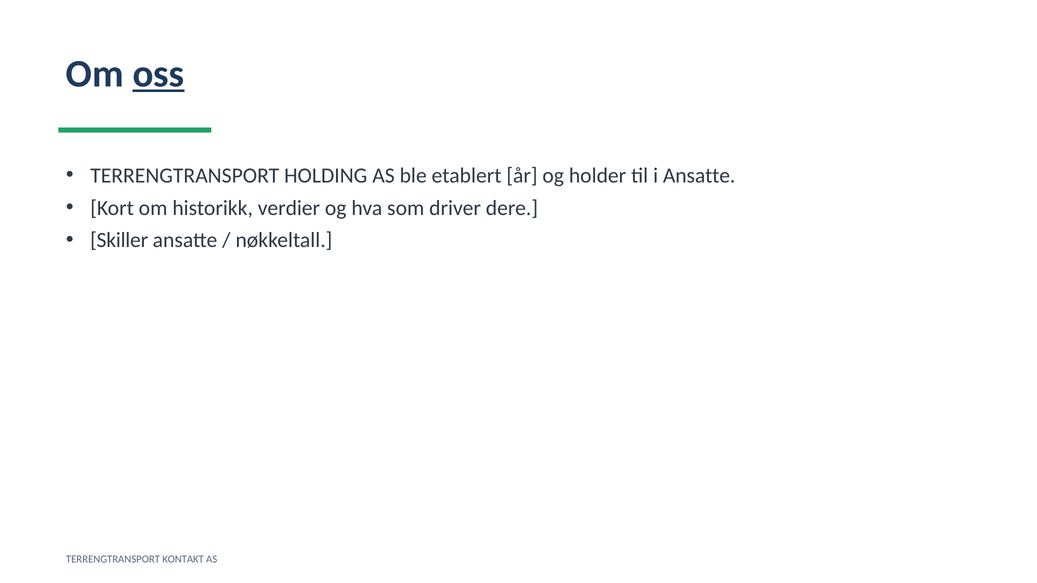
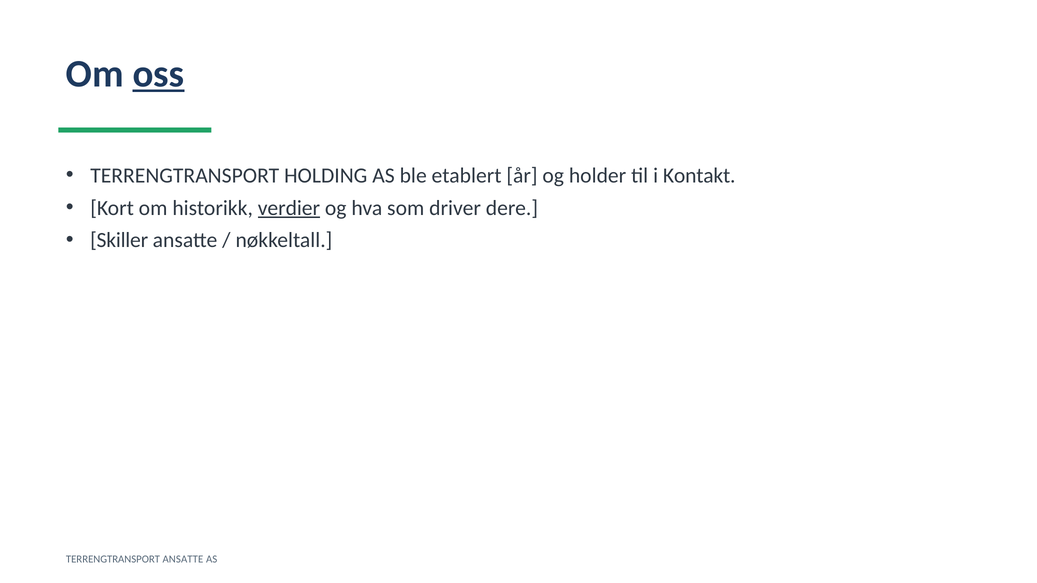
i Ansatte: Ansatte -> Kontakt (699, 176)
verdier underline: none -> present (289, 208)
TERRENGTRANSPORT KONTAKT: KONTAKT -> ANSATTE (183, 560)
